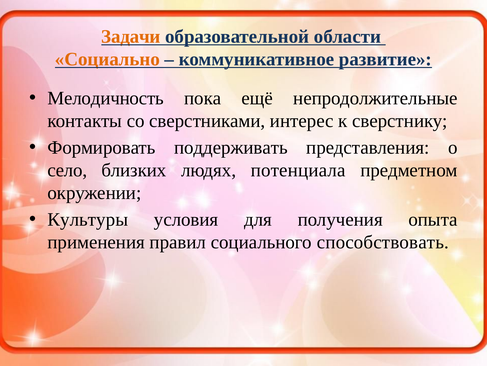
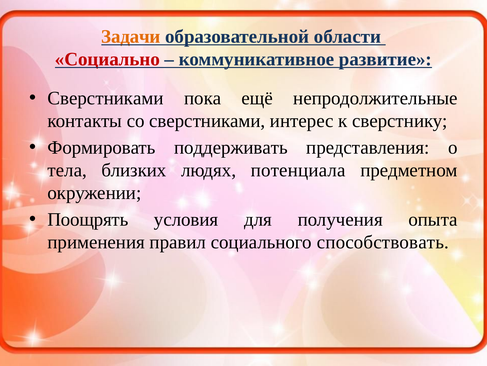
Социально colour: orange -> red (107, 59)
Мелодичность: Мелодичность -> Сверстниками (106, 98)
село: село -> тела (67, 170)
Культуры: Культуры -> Поощрять (88, 219)
